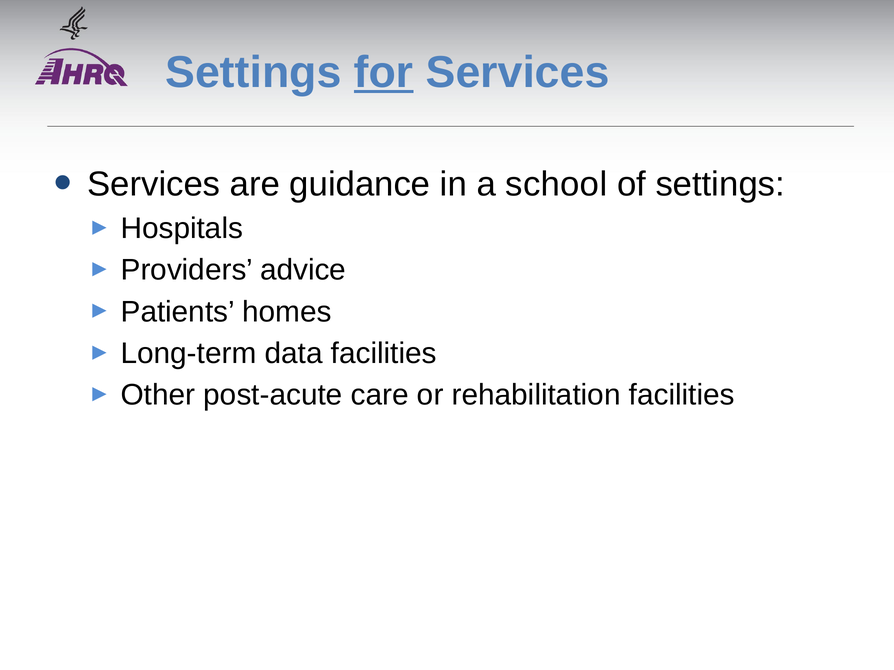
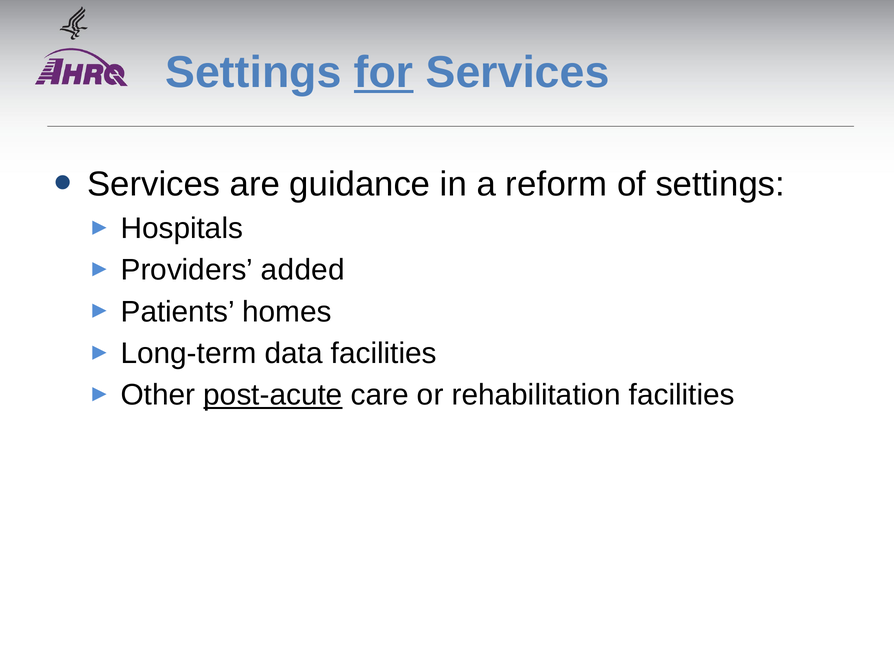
school: school -> reform (556, 184)
advice: advice -> added (303, 270)
post-acute underline: none -> present (273, 395)
